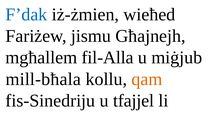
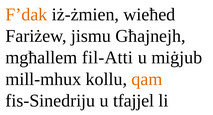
F’dak colour: blue -> orange (26, 14)
fil-Alla: fil-Alla -> fil-Atti (107, 57)
mill-bħala: mill-bħala -> mill-mhux (43, 79)
